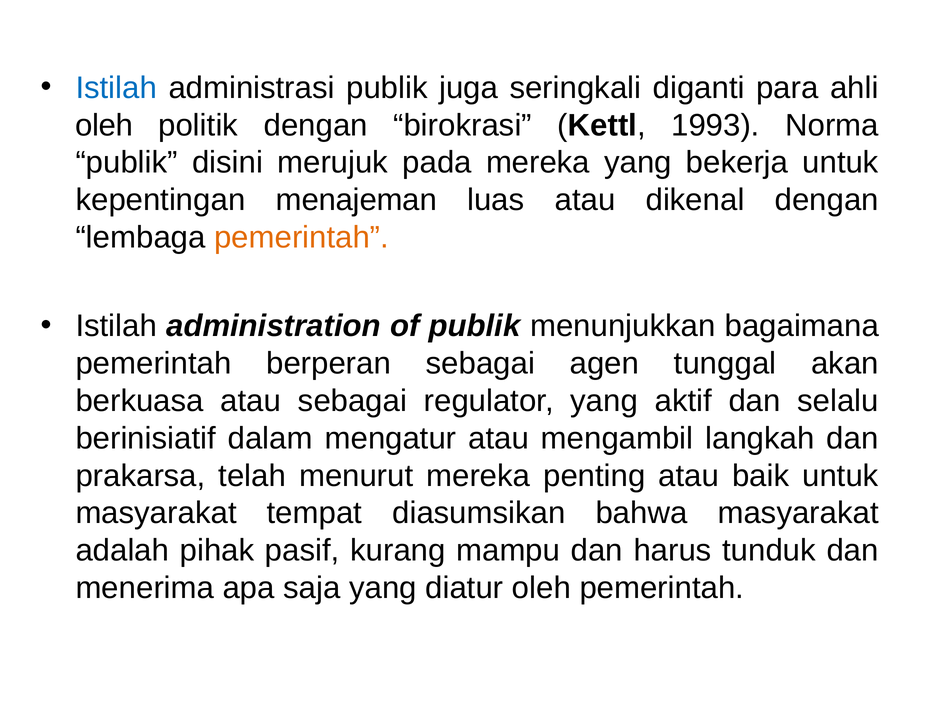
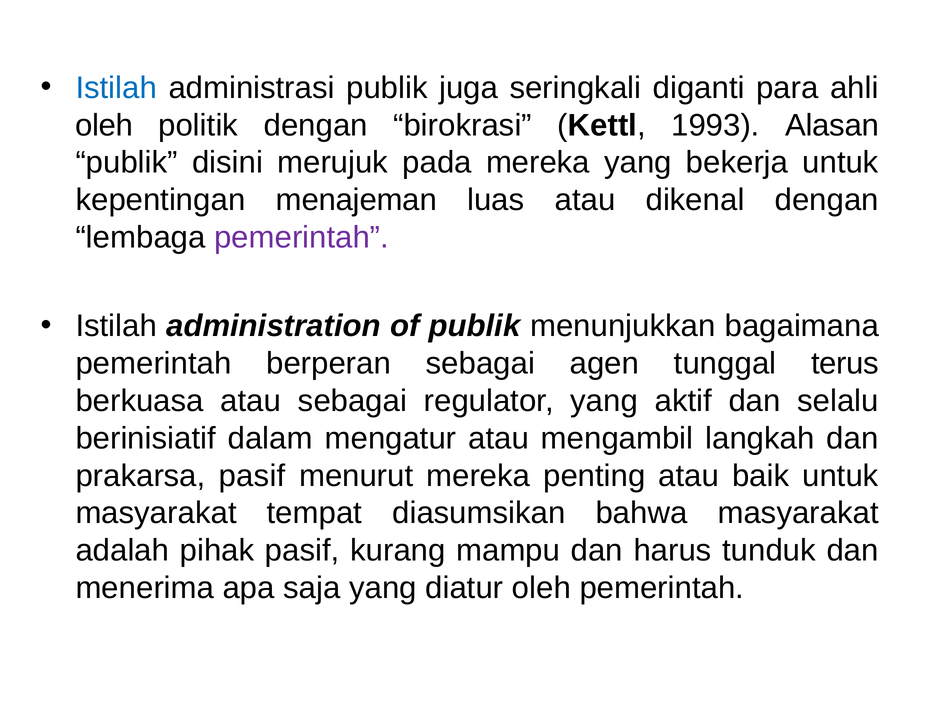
Norma: Norma -> Alasan (832, 125)
pemerintah colour: orange -> purple (302, 237)
akan: akan -> terus (845, 364)
prakarsa telah: telah -> pasif (252, 476)
